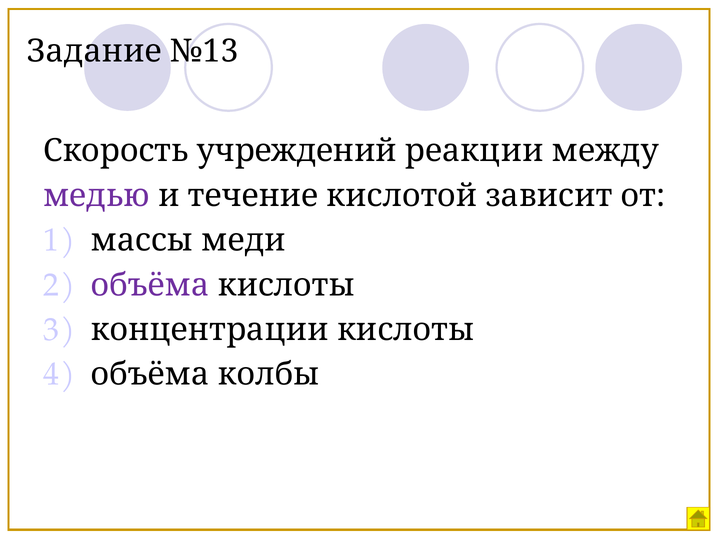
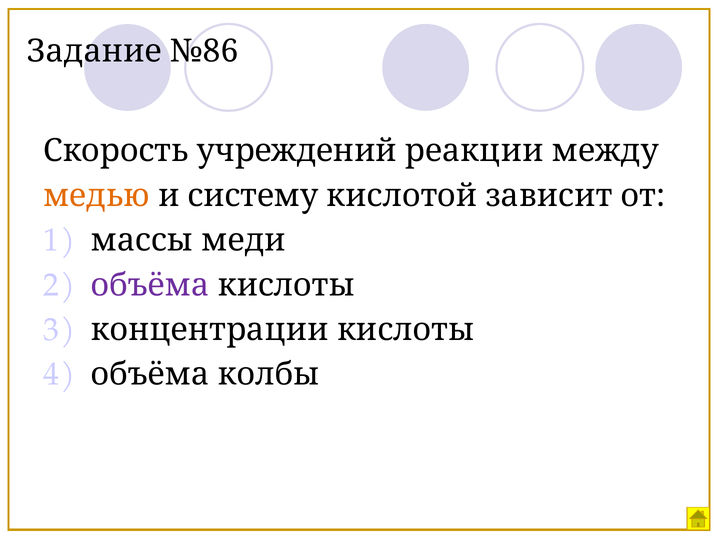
№13: №13 -> №86 (204, 51)
медью colour: purple -> orange (96, 195)
течение: течение -> систему (253, 195)
